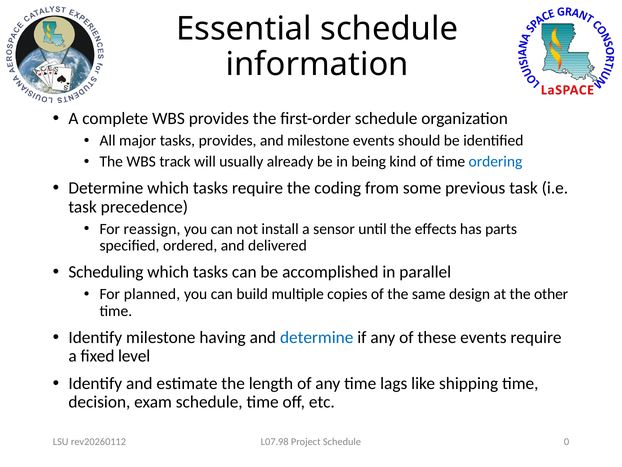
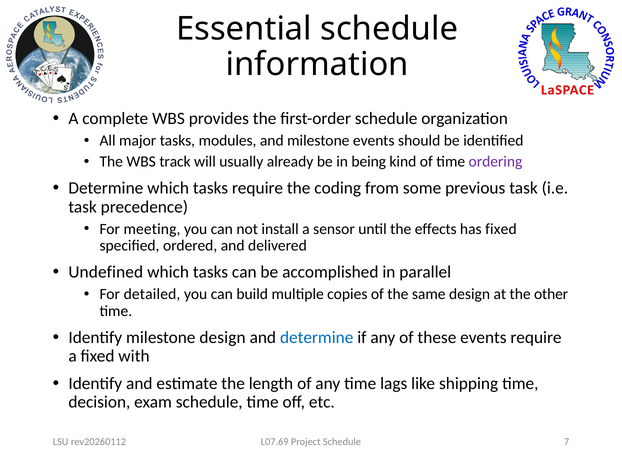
tasks provides: provides -> modules (228, 141)
ordering colour: blue -> purple (495, 162)
reassign: reassign -> meeting (152, 229)
has parts: parts -> fixed (501, 229)
Scheduling: Scheduling -> Undefined (106, 272)
planned: planned -> detailed (152, 294)
milestone having: having -> design (223, 337)
level: level -> with (134, 356)
L07.98: L07.98 -> L07.69 (275, 441)
0: 0 -> 7 (567, 441)
